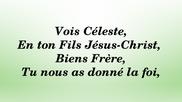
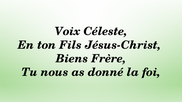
Vois: Vois -> Voix (67, 32)
